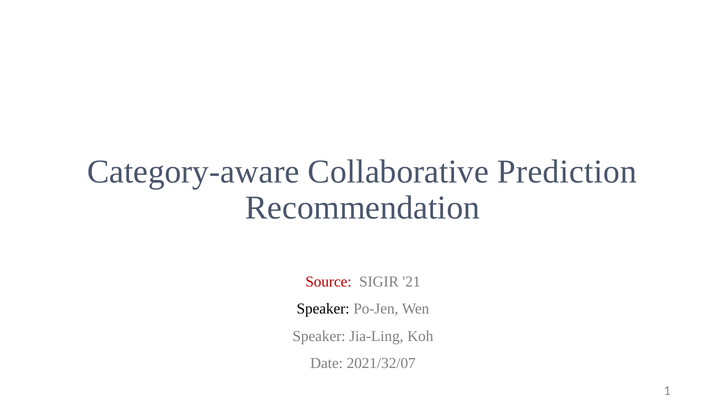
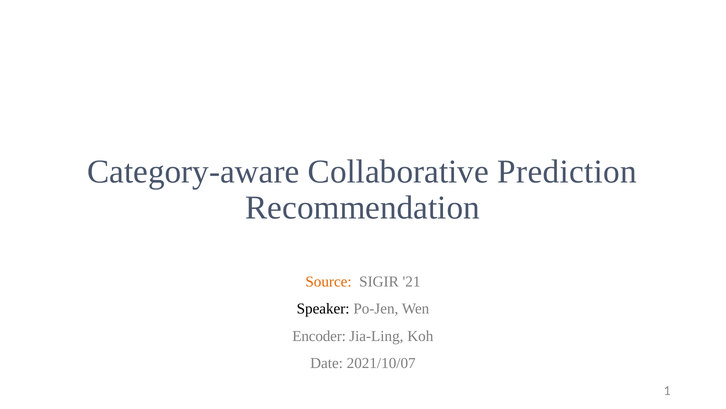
Source colour: red -> orange (329, 281)
Speaker: Speaker -> Encoder (319, 336)
2021/32/07: 2021/32/07 -> 2021/10/07 (381, 363)
